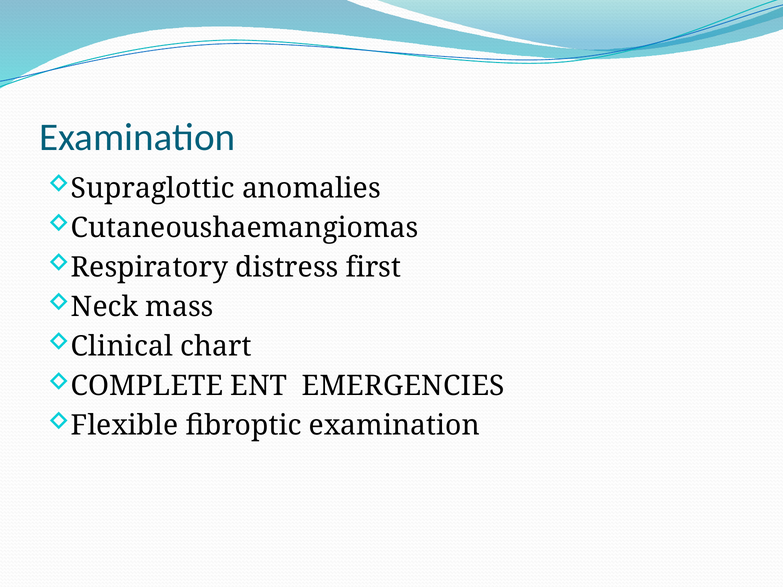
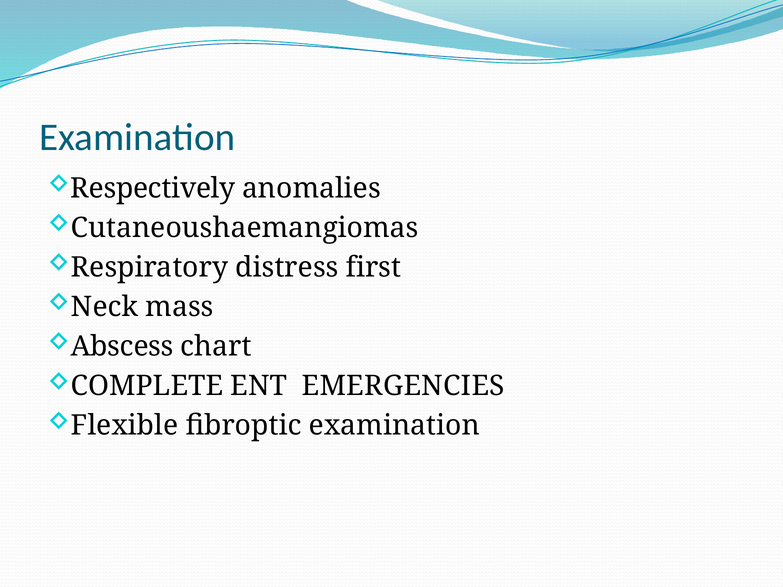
Supraglottic: Supraglottic -> Respectively (153, 189)
Clinical: Clinical -> Abscess (122, 347)
